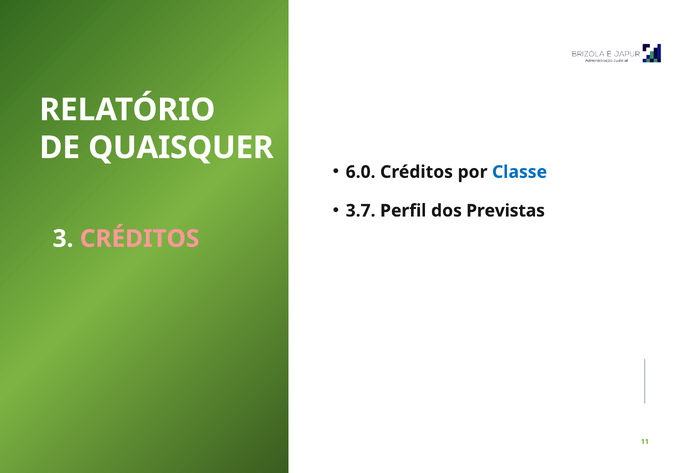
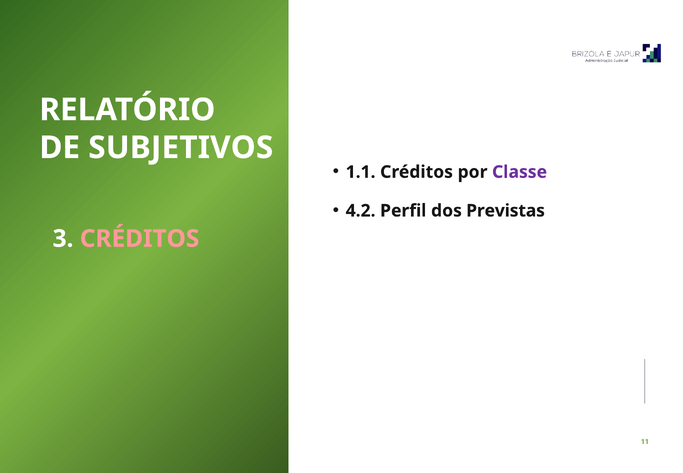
QUAISQUER: QUAISQUER -> SUBJETIVOS (181, 148)
6.0: 6.0 -> 1.1 (361, 172)
Classe colour: blue -> purple (520, 172)
3.7: 3.7 -> 4.2 (361, 211)
